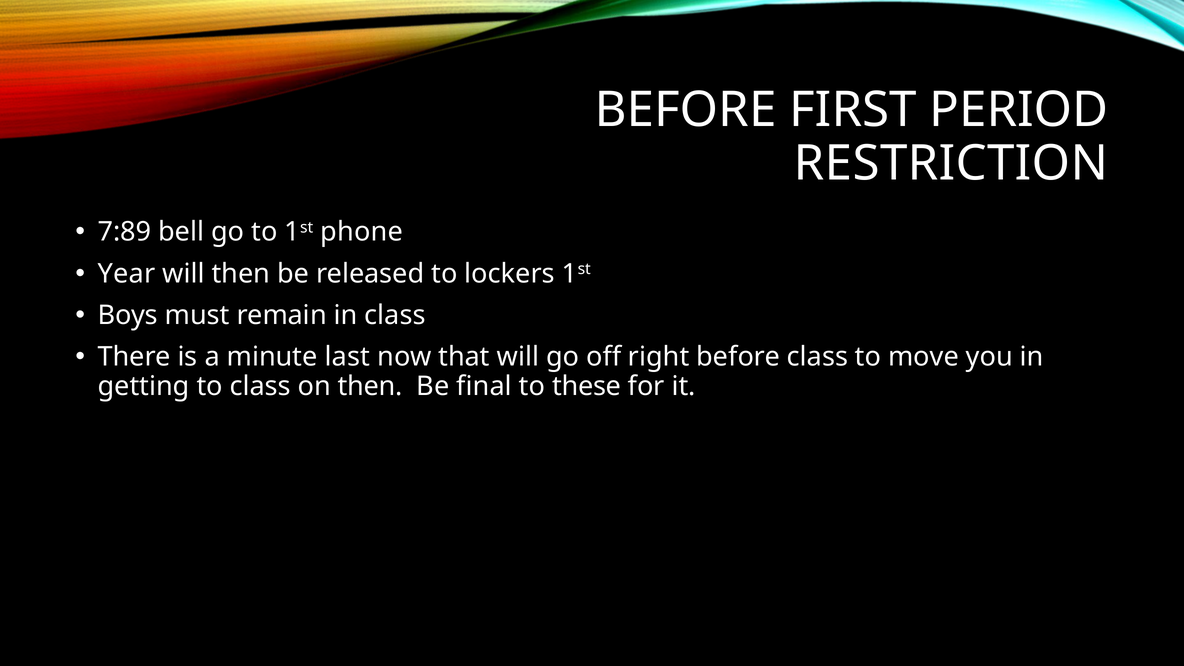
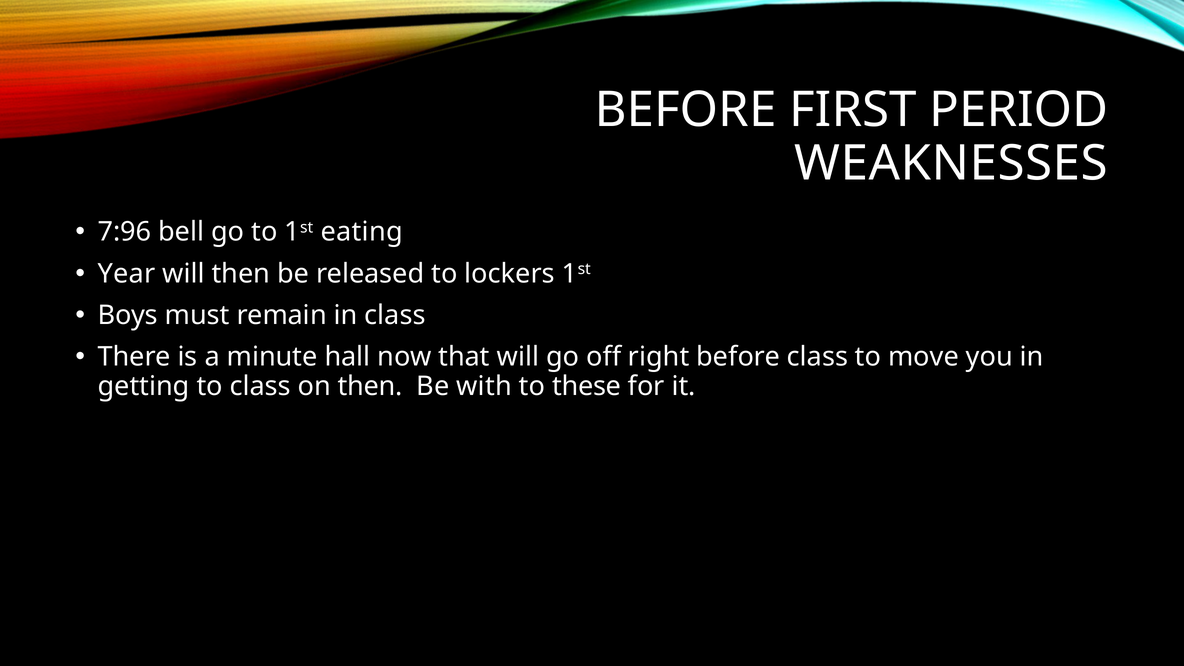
RESTRICTION: RESTRICTION -> WEAKNESSES (951, 163)
7:89: 7:89 -> 7:96 (125, 232)
phone: phone -> eating (362, 232)
last: last -> hall (347, 357)
final: final -> with (484, 386)
